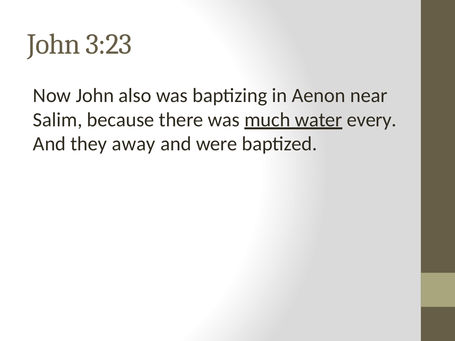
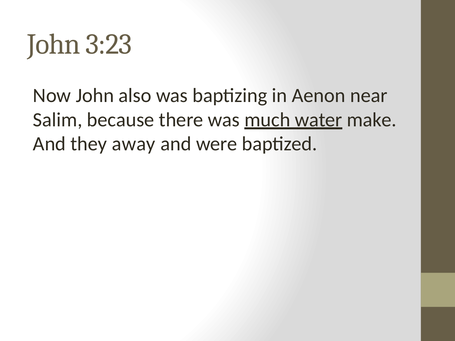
every: every -> make (372, 120)
